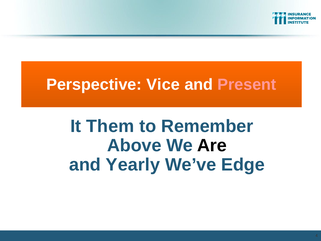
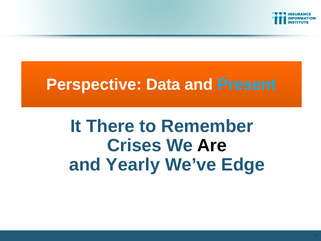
Vice: Vice -> Data (163, 84)
Present colour: pink -> light blue (247, 84)
Them: Them -> There (110, 126)
Above: Above -> Crises (134, 145)
